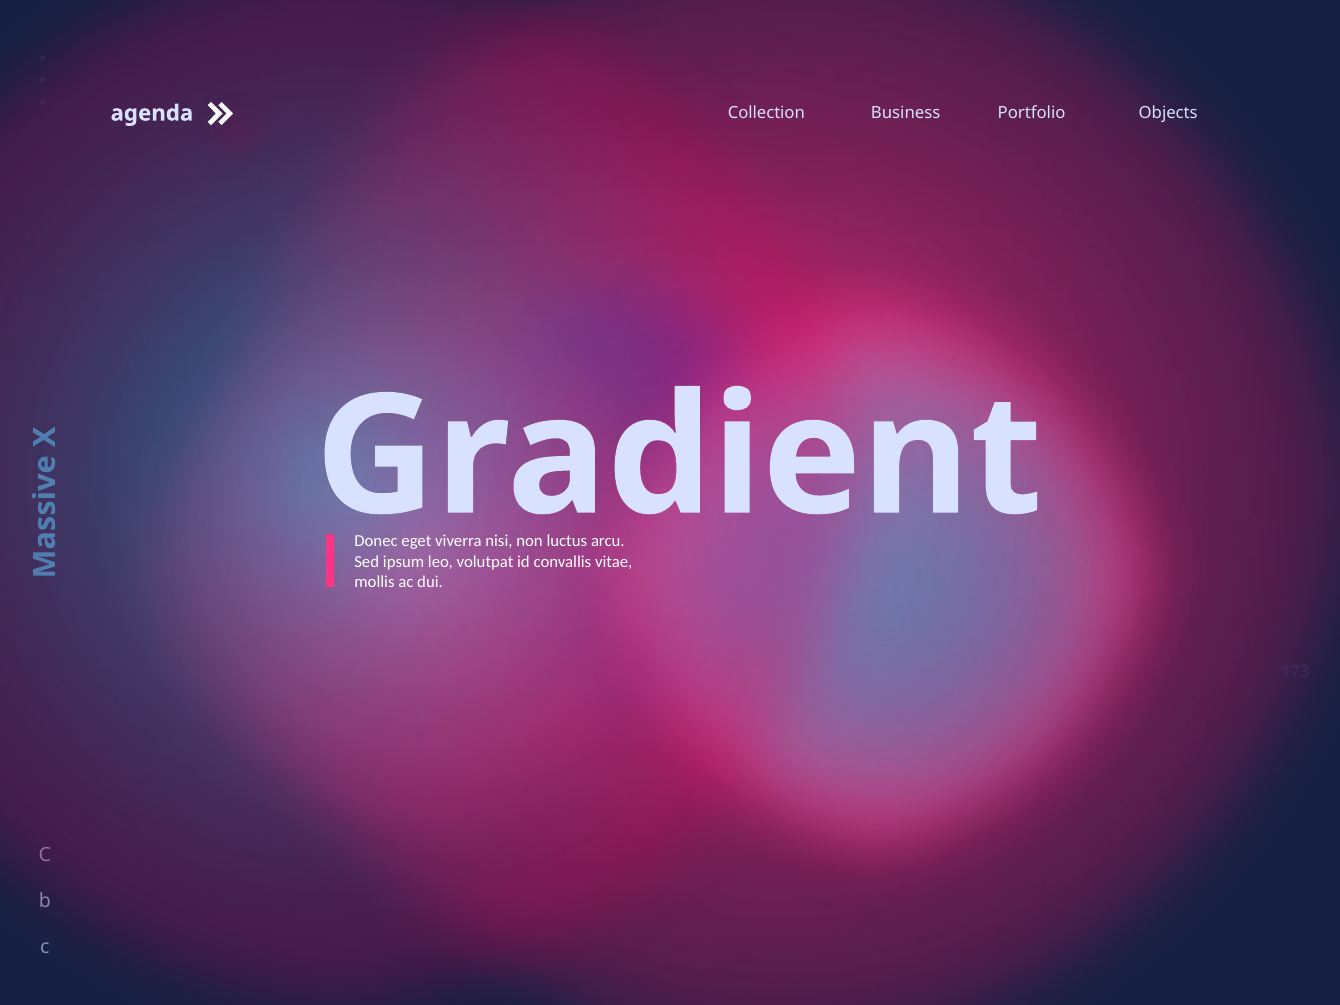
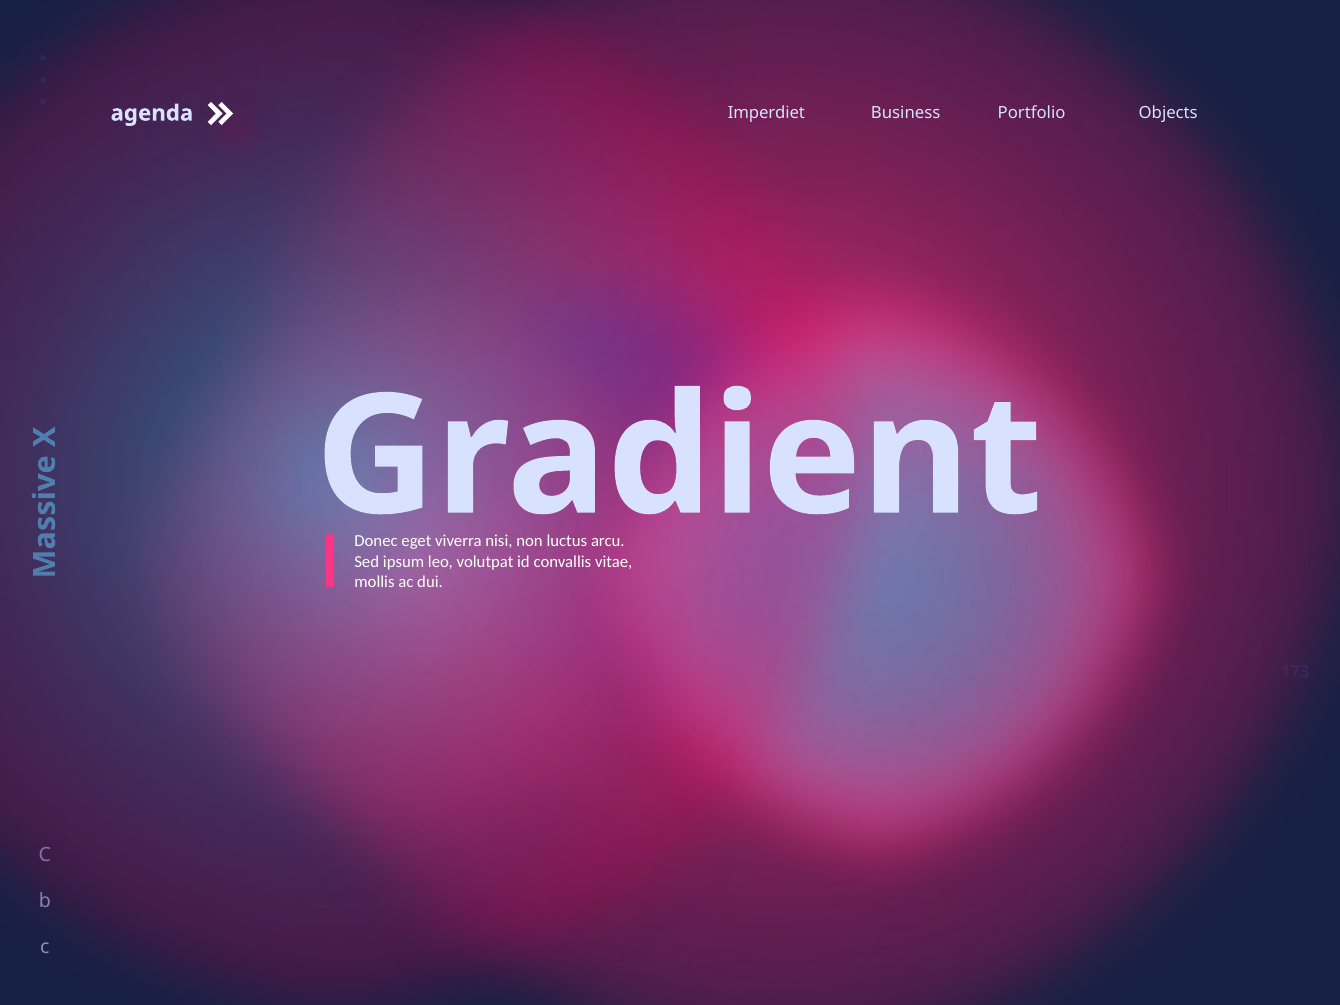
Collection: Collection -> Imperdiet (766, 113)
